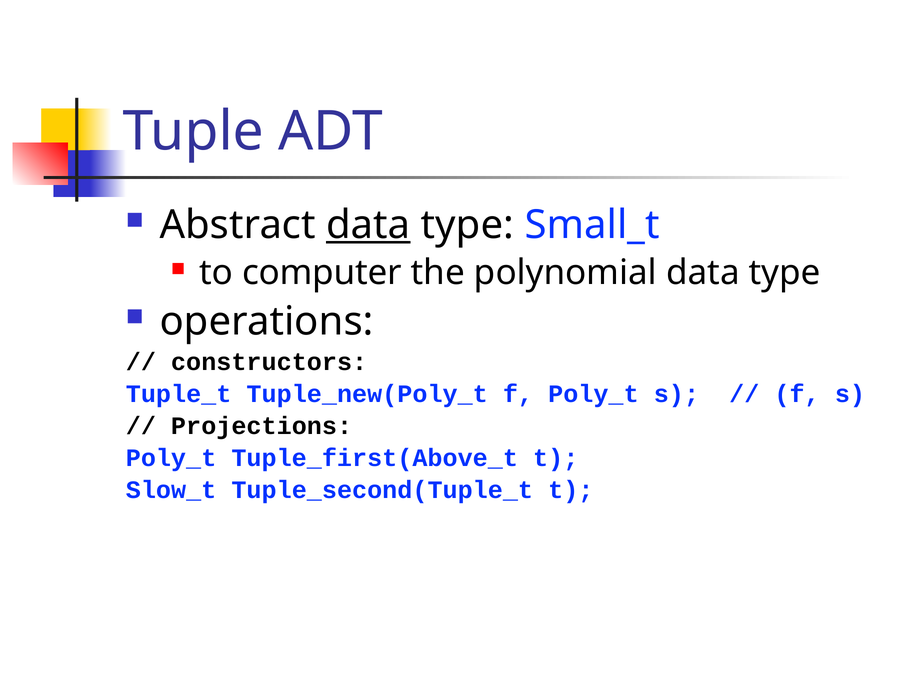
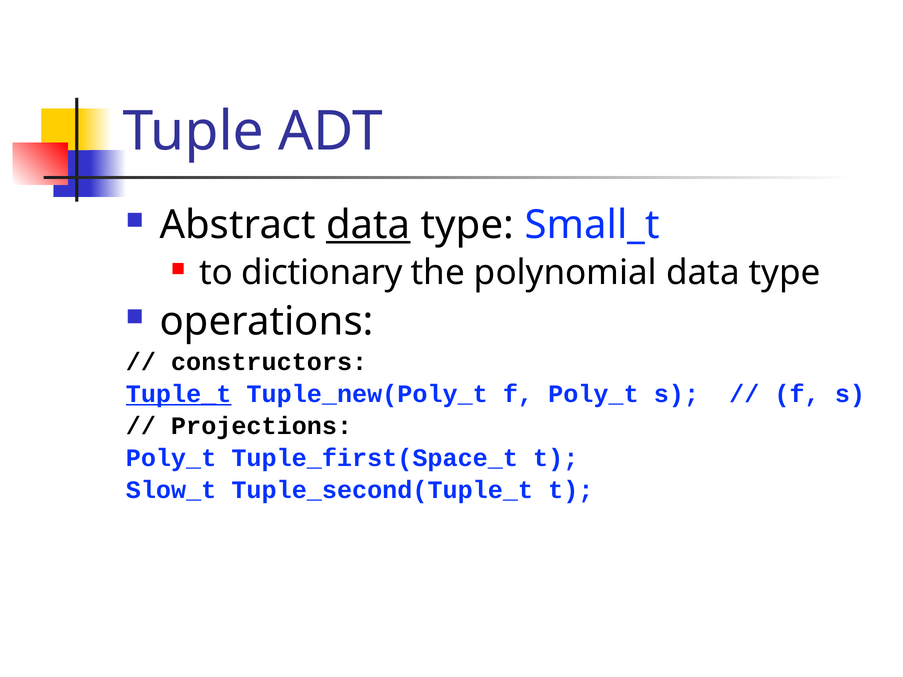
computer: computer -> dictionary (322, 273)
Tuple_t underline: none -> present (179, 394)
Tuple_first(Above_t: Tuple_first(Above_t -> Tuple_first(Space_t (375, 458)
